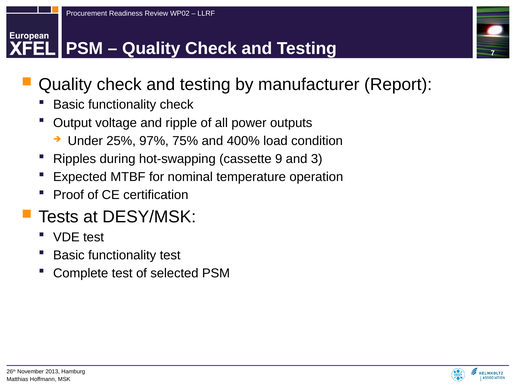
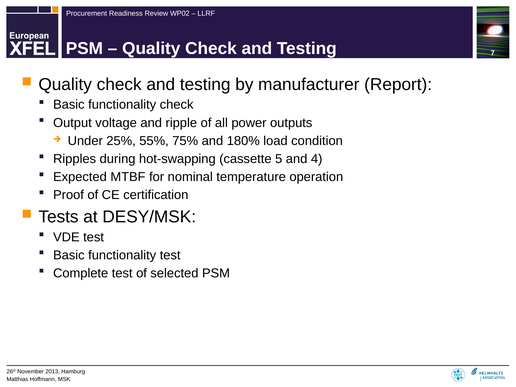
97%: 97% -> 55% (154, 141)
400%: 400% -> 180% (243, 141)
9: 9 -> 5 (279, 159)
3: 3 -> 4 (317, 159)
